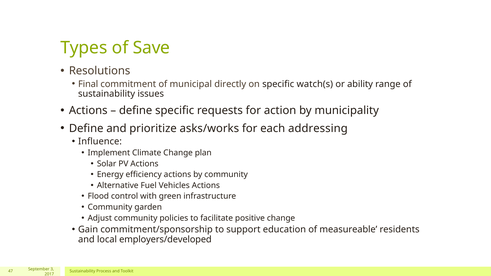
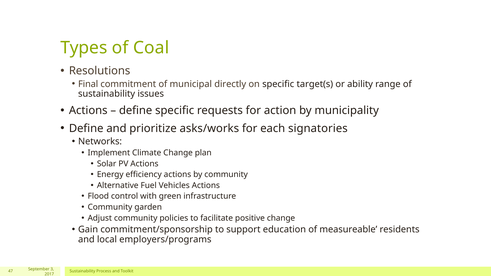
Save: Save -> Coal (151, 48)
watch(s: watch(s -> target(s (315, 84)
addressing: addressing -> signatories (318, 128)
Influence: Influence -> Networks (100, 142)
employers/developed: employers/developed -> employers/programs (165, 240)
